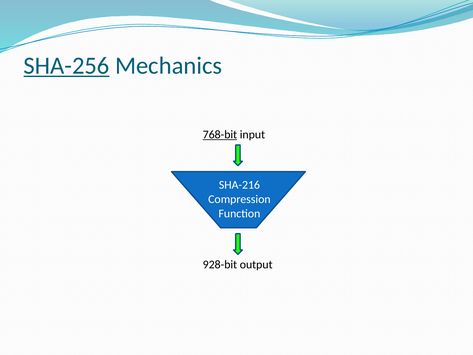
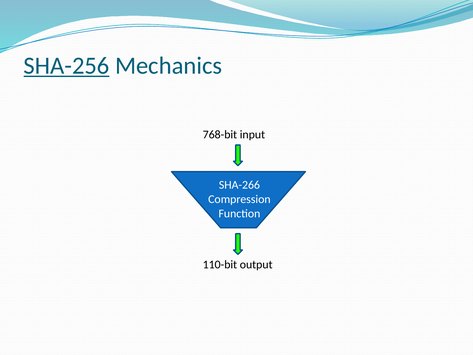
768-bit underline: present -> none (220, 134)
SHA-216: SHA-216 -> SHA-266 (239, 185)
928-bit: 928-bit -> 110-bit (220, 264)
